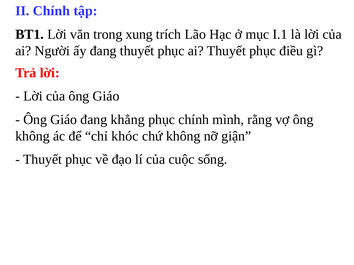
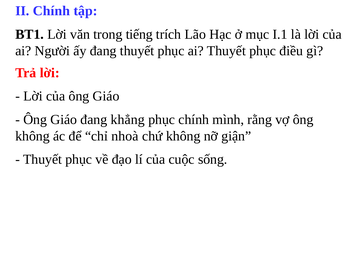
xung: xung -> tiếng (139, 34)
khóc: khóc -> nhoà (125, 136)
